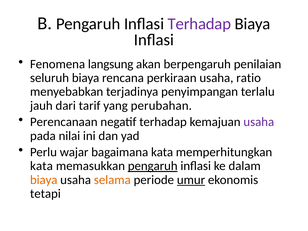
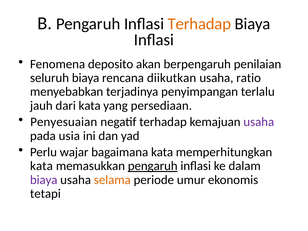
Terhadap colour: purple -> orange (199, 24)
langsung: langsung -> deposito (111, 64)
perkiraan: perkiraan -> diikutkan (172, 78)
dari tarif: tarif -> kata (90, 106)
perubahan: perubahan -> persediaan (161, 106)
Perencanaan: Perencanaan -> Penyesuaian (64, 122)
nilai: nilai -> usia (69, 136)
biaya colour: orange -> purple (44, 180)
umur underline: present -> none (191, 180)
